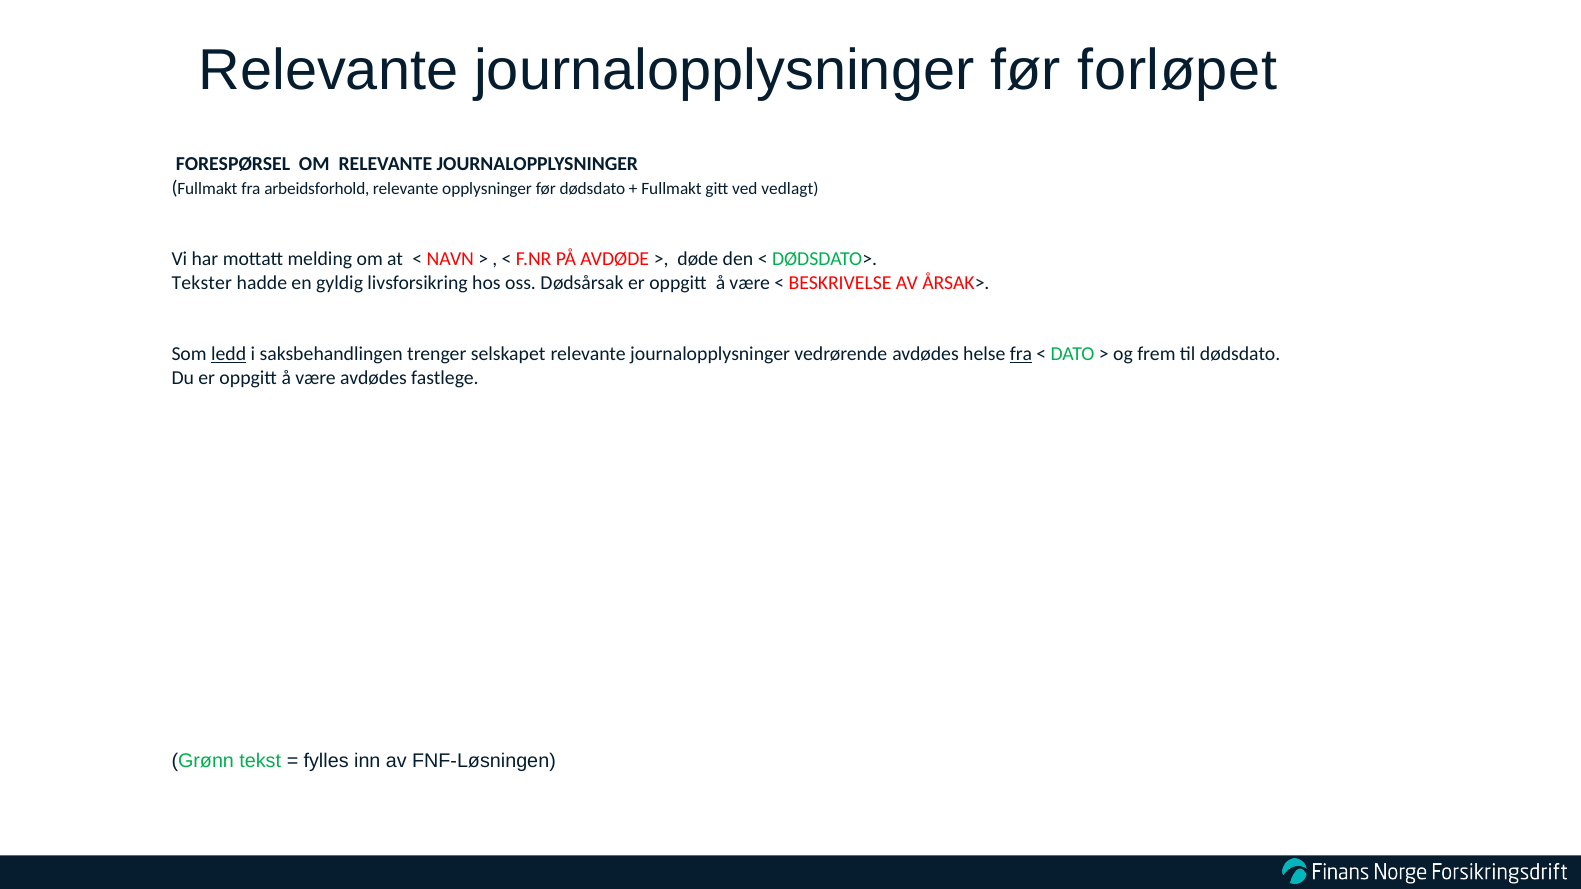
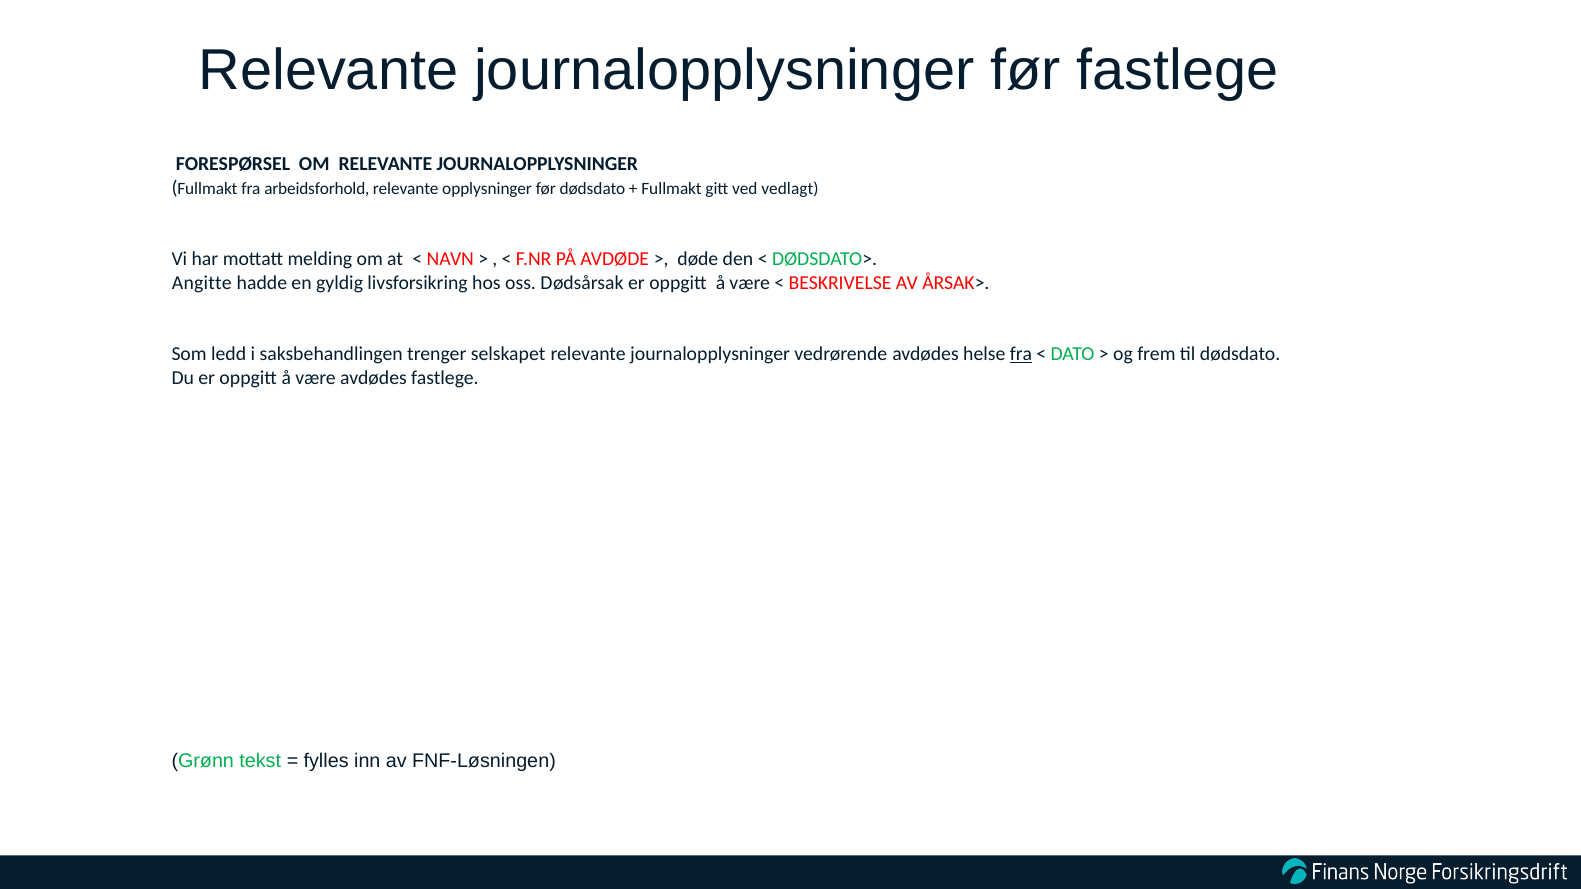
før forløpet: forløpet -> fastlege (1178, 71)
Tekster: Tekster -> Angitte (202, 283)
ledd underline: present -> none (229, 354)
